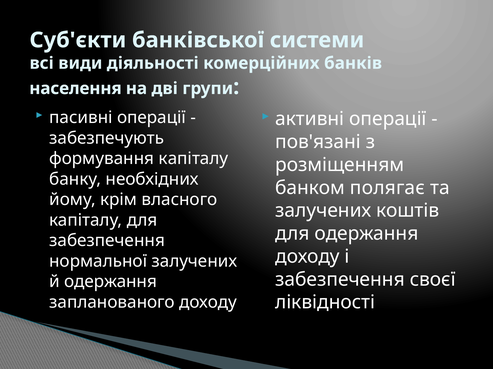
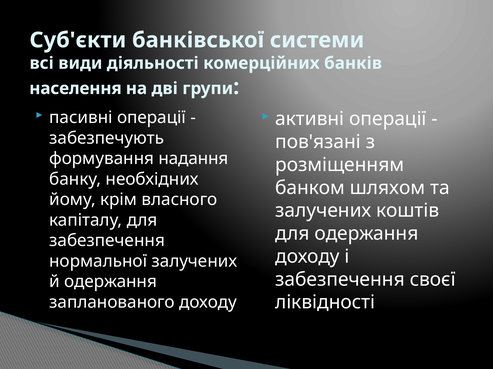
формування капіталу: капіталу -> надання (194, 159)
полягає: полягає -> шляхом (388, 188)
